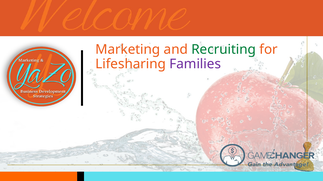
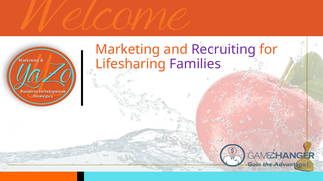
Recruiting colour: green -> purple (224, 50)
